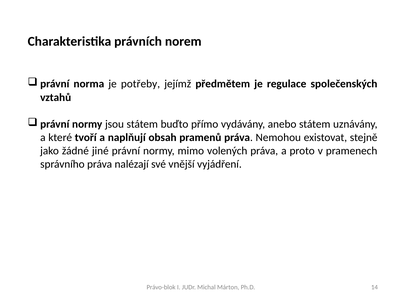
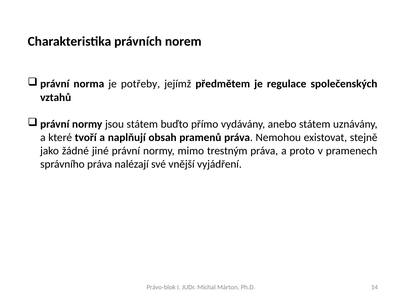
volených: volených -> trestným (227, 151)
